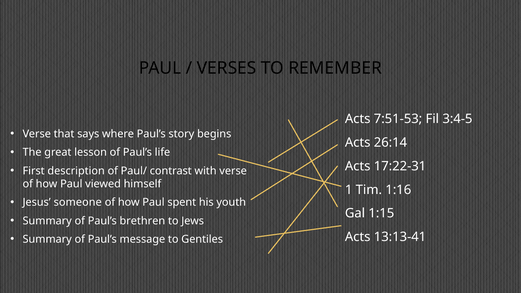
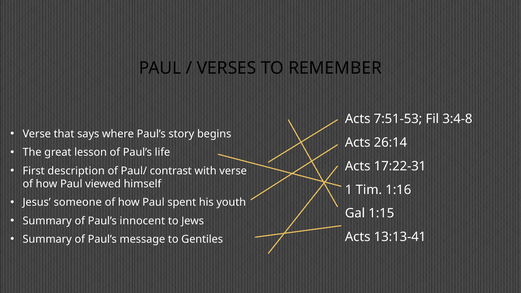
3:4-5: 3:4-5 -> 3:4-8 (457, 119)
brethren: brethren -> innocent (142, 221)
